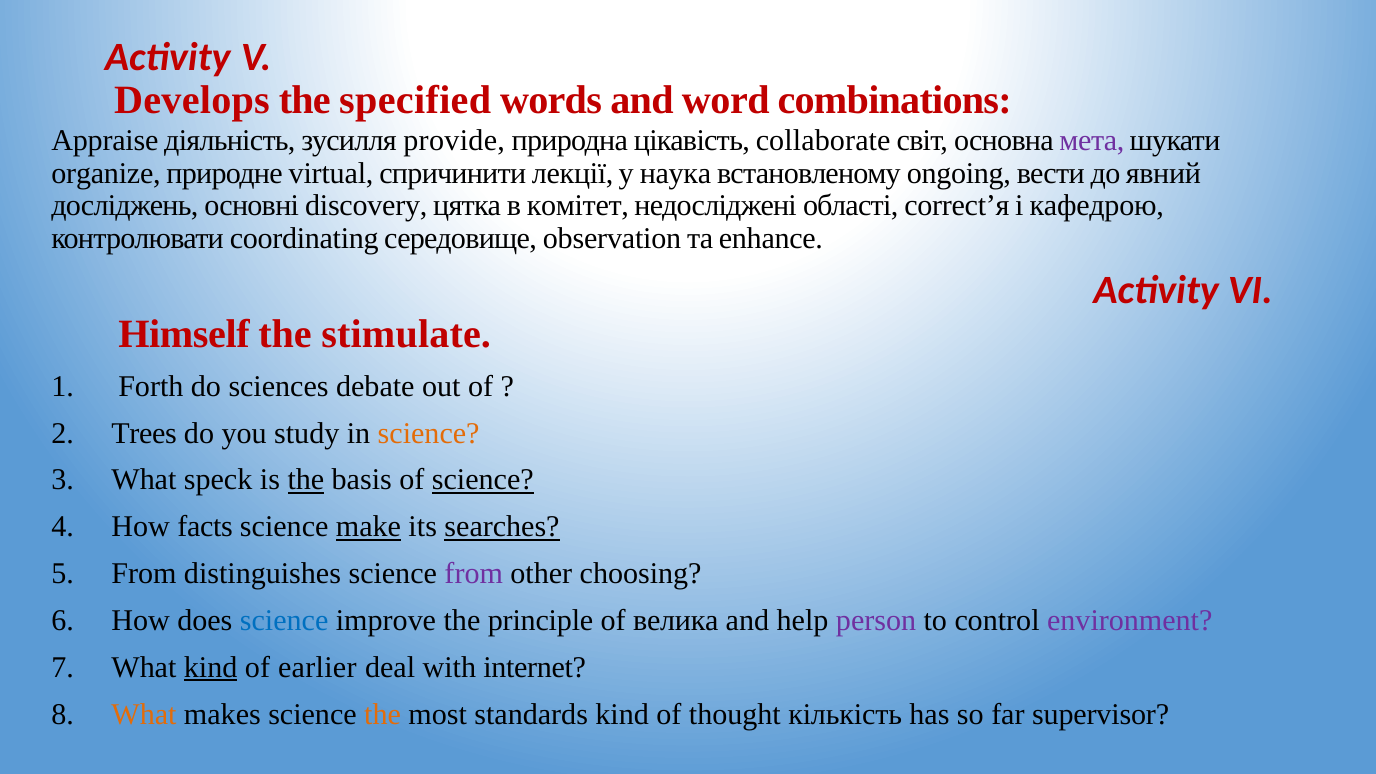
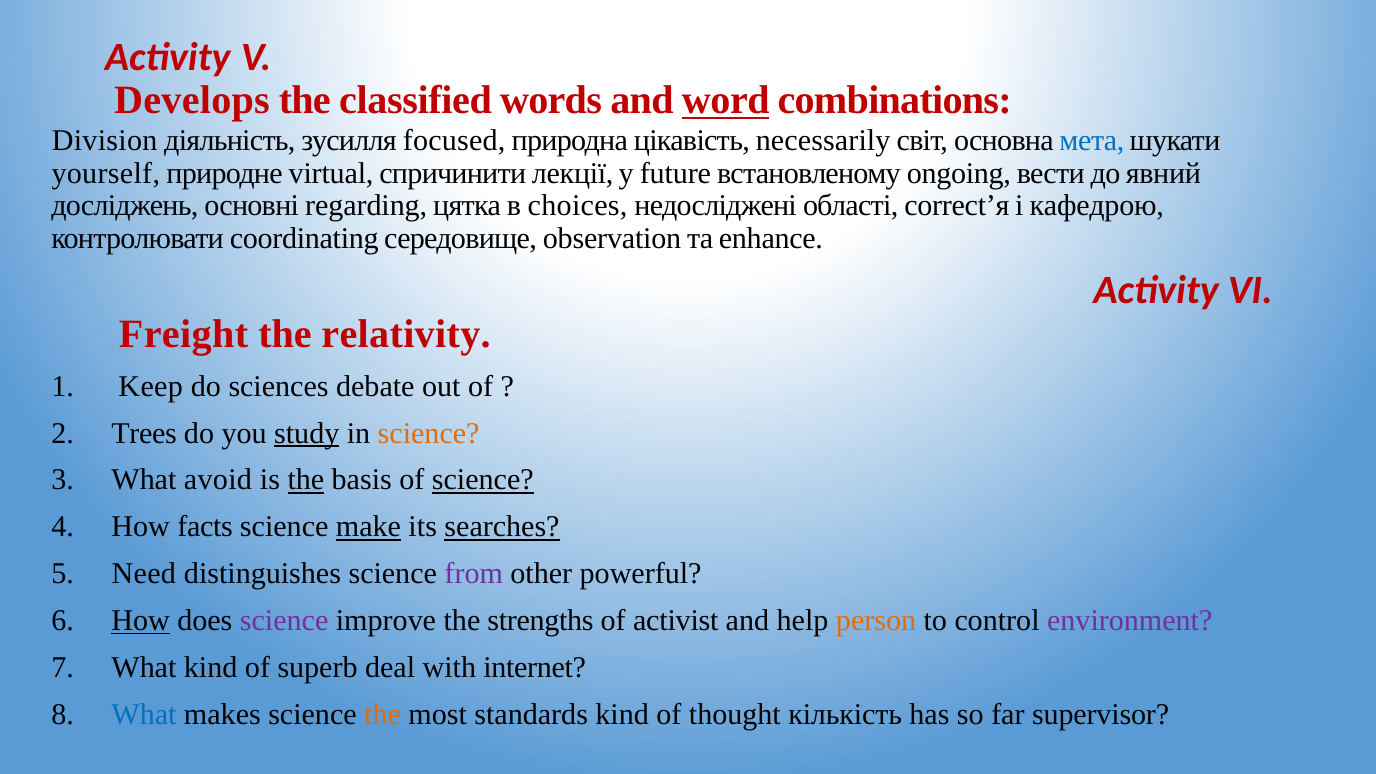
specified: specified -> classified (416, 101)
word underline: none -> present (726, 101)
Appraise: Appraise -> Division (105, 141)
provide: provide -> focused (454, 141)
collaborate: collaborate -> necessarily (823, 141)
мета colour: purple -> blue (1092, 141)
organize: organize -> yourself (106, 173)
наука: наука -> future (675, 173)
discovery: discovery -> regarding (366, 206)
комітет: комітет -> choices (578, 206)
Himself: Himself -> Freight (184, 334)
stimulate: stimulate -> relativity (406, 334)
Forth: Forth -> Keep (151, 386)
study underline: none -> present (307, 433)
speck: speck -> avoid (218, 480)
5 From: From -> Need (144, 574)
choosing: choosing -> powerful (641, 574)
How underline: none -> present (141, 620)
science colour: blue -> purple (284, 620)
principle: principle -> strengths (541, 620)
велика: велика -> activist (676, 620)
person colour: purple -> orange (876, 620)
kind underline: present -> none (211, 667)
earlier: earlier -> superb (318, 667)
What colour: orange -> blue (144, 714)
